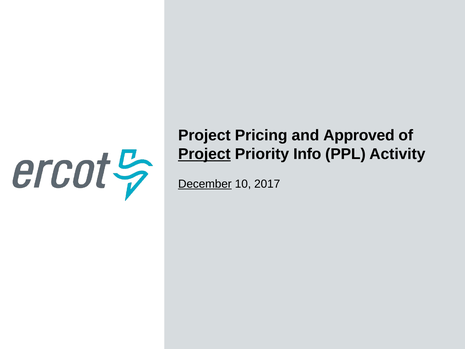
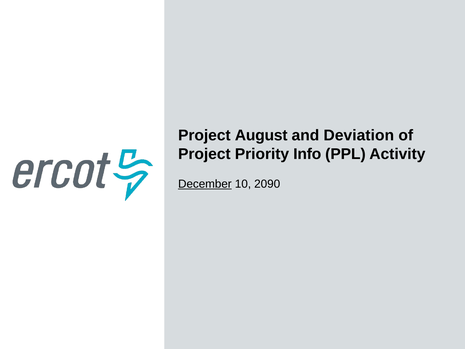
Pricing: Pricing -> August (261, 135)
Approved: Approved -> Deviation (359, 135)
Project underline: present -> none (204, 154)
2017: 2017 -> 2090 (267, 184)
